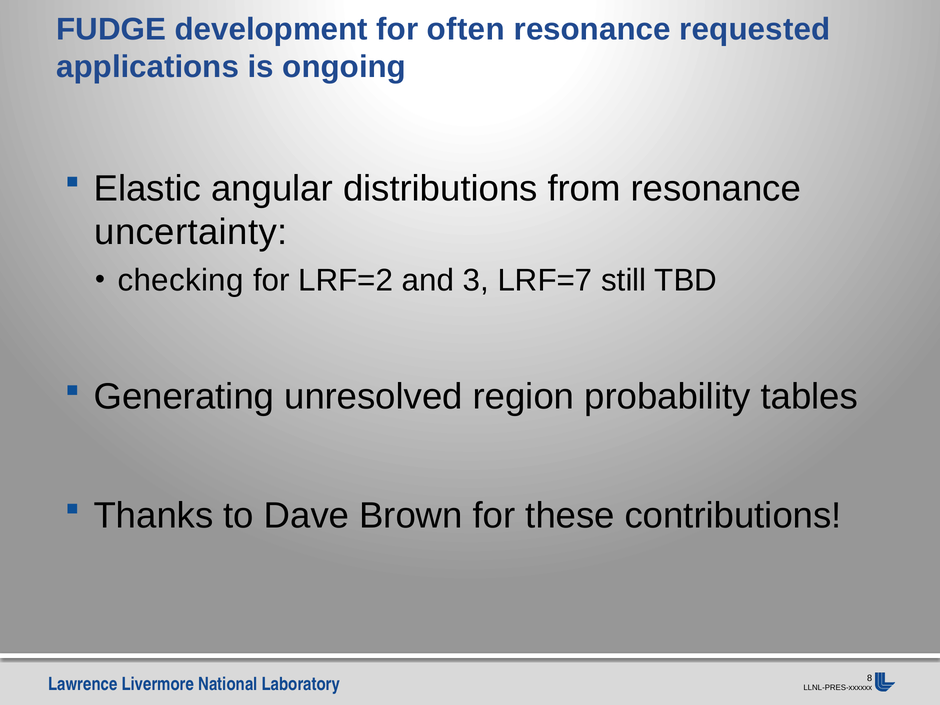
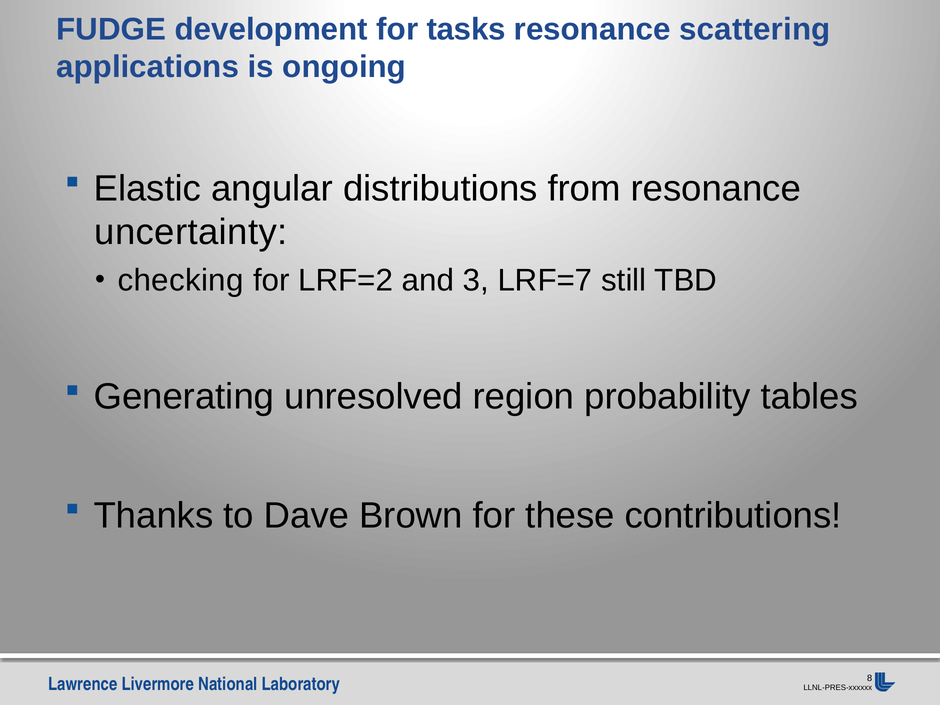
often: often -> tasks (466, 29)
requested: requested -> scattering (755, 29)
